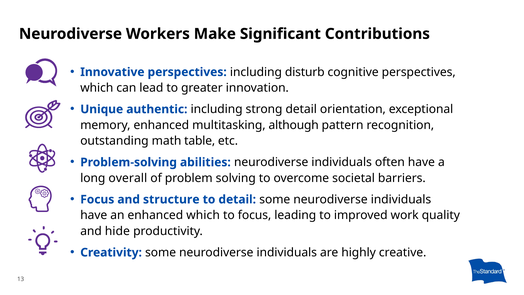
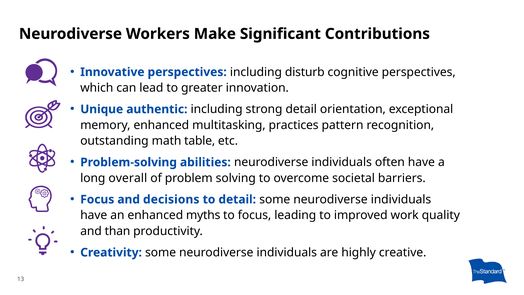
although: although -> practices (294, 125)
structure: structure -> decisions (171, 199)
enhanced which: which -> myths (203, 215)
hide: hide -> than (118, 231)
